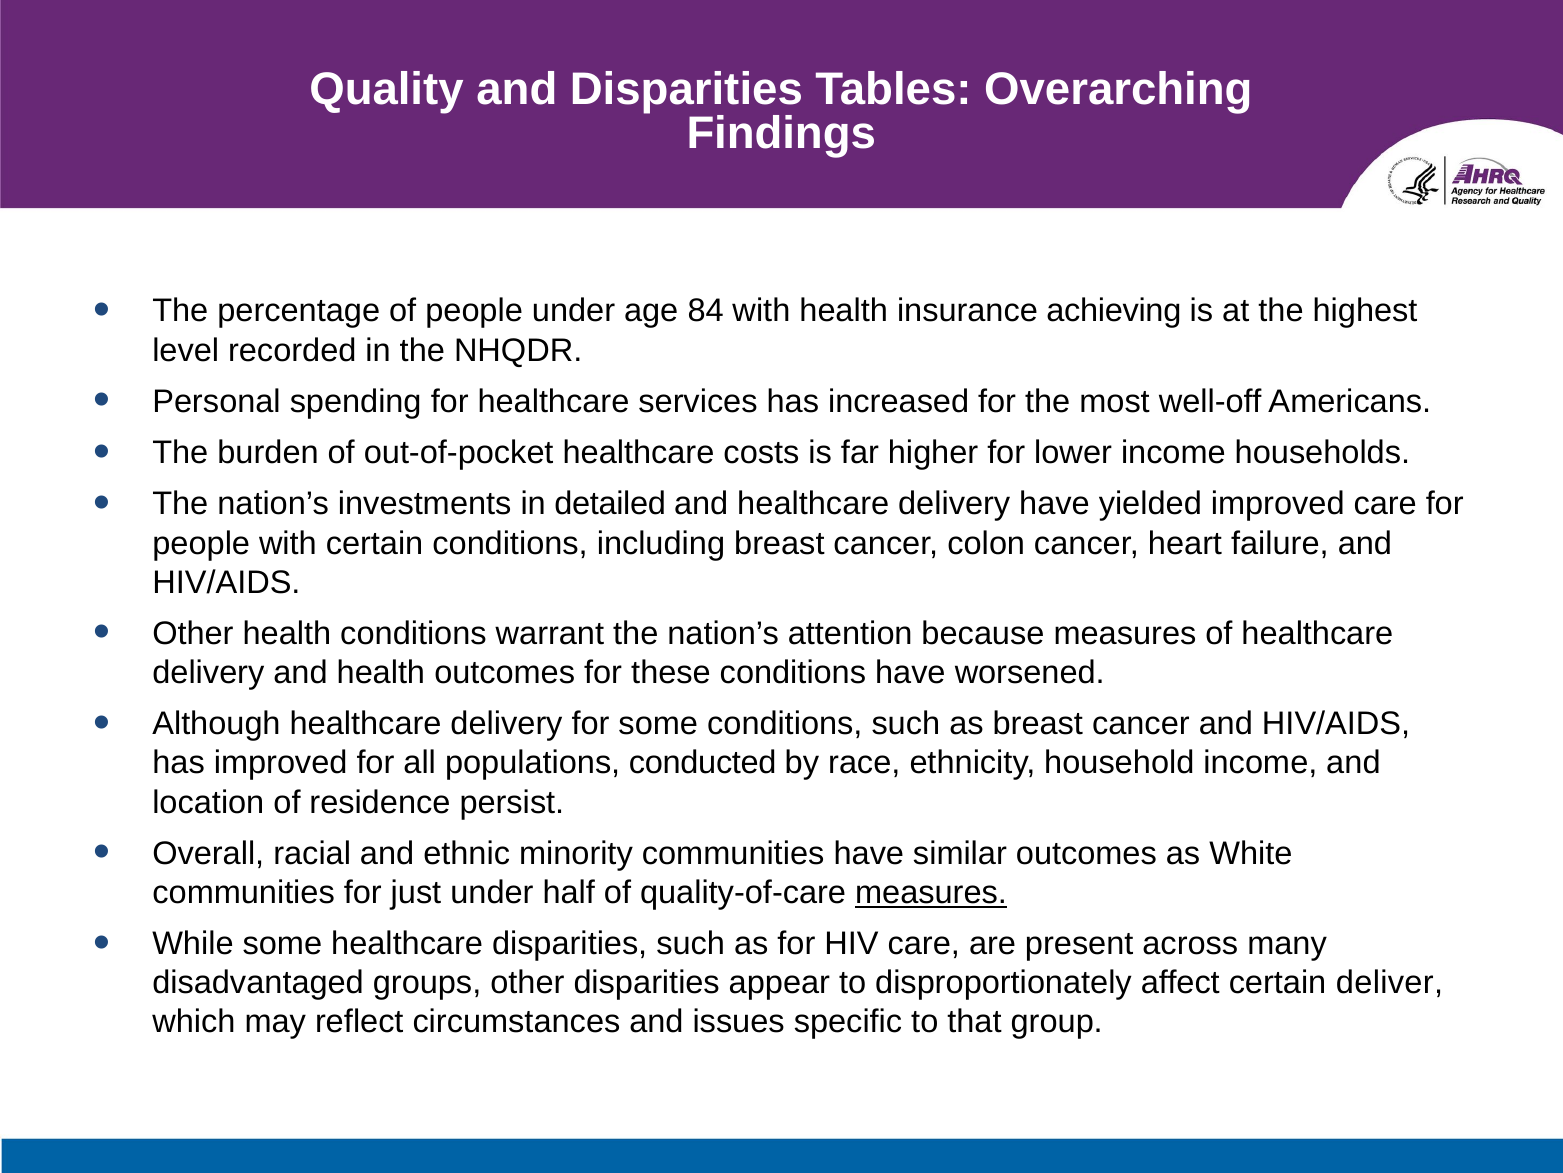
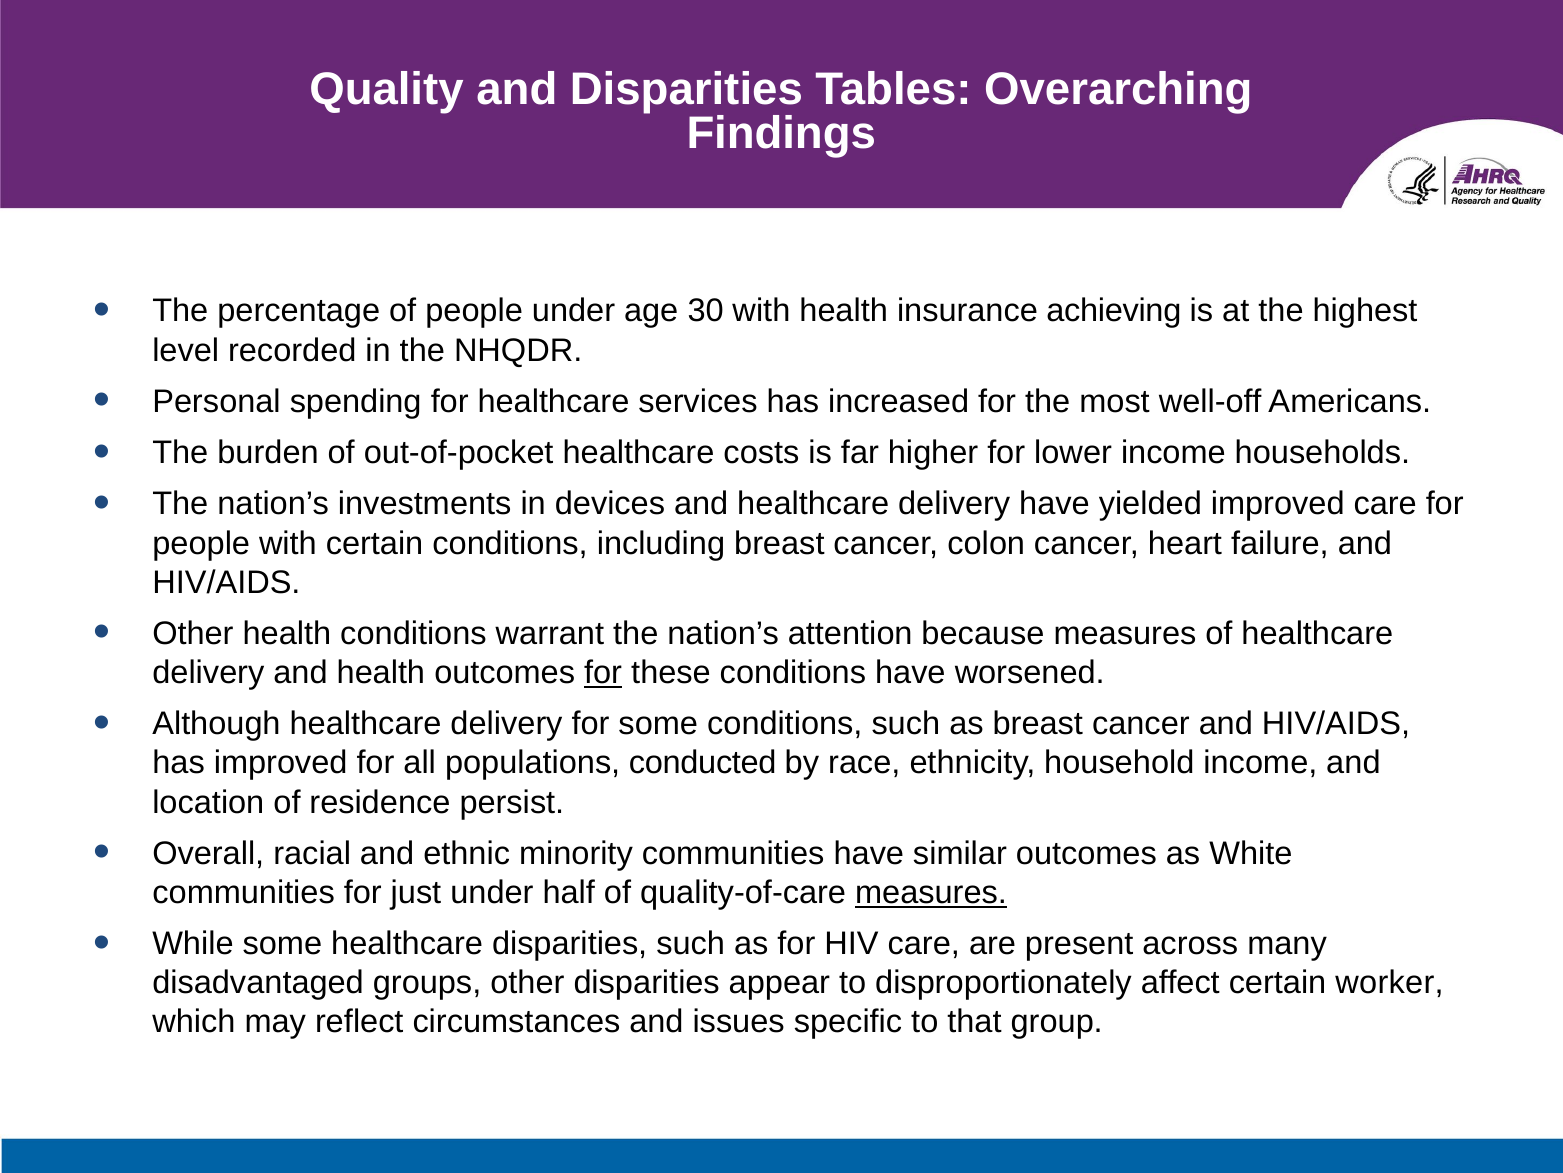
84: 84 -> 30 (706, 311)
detailed: detailed -> devices (610, 504)
for underline: none -> present (603, 672)
deliver: deliver -> worker (1390, 982)
